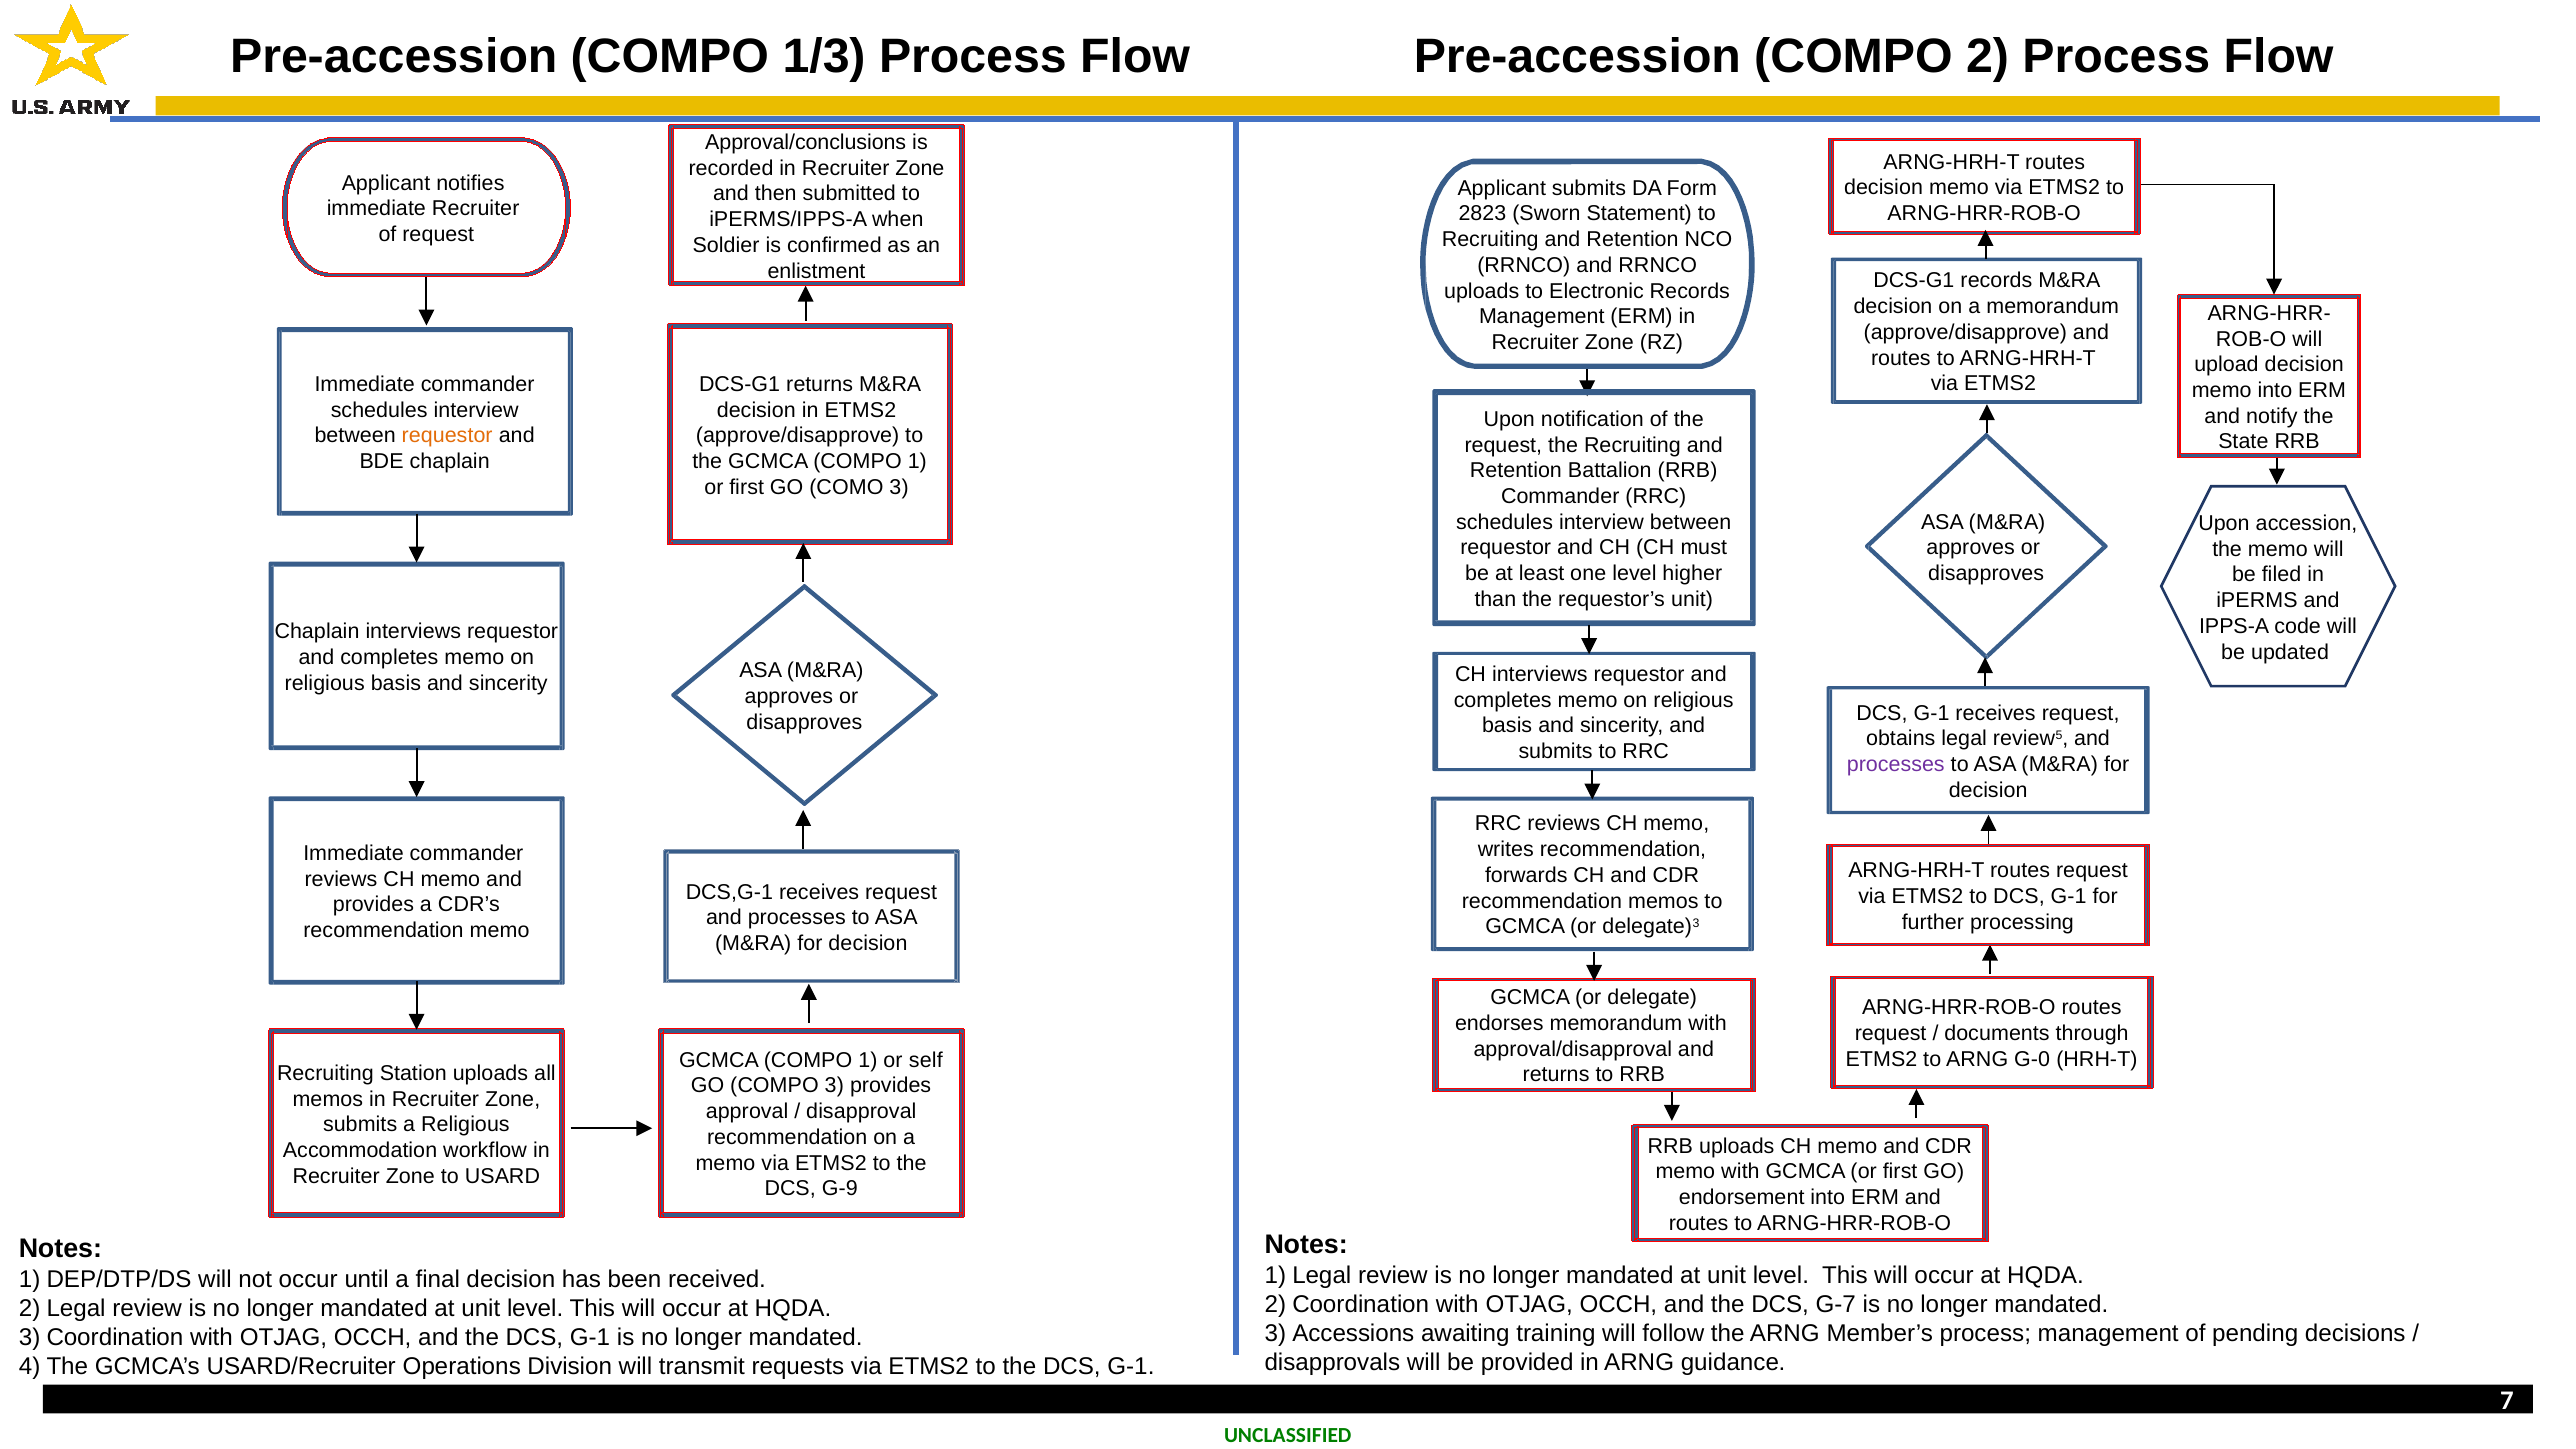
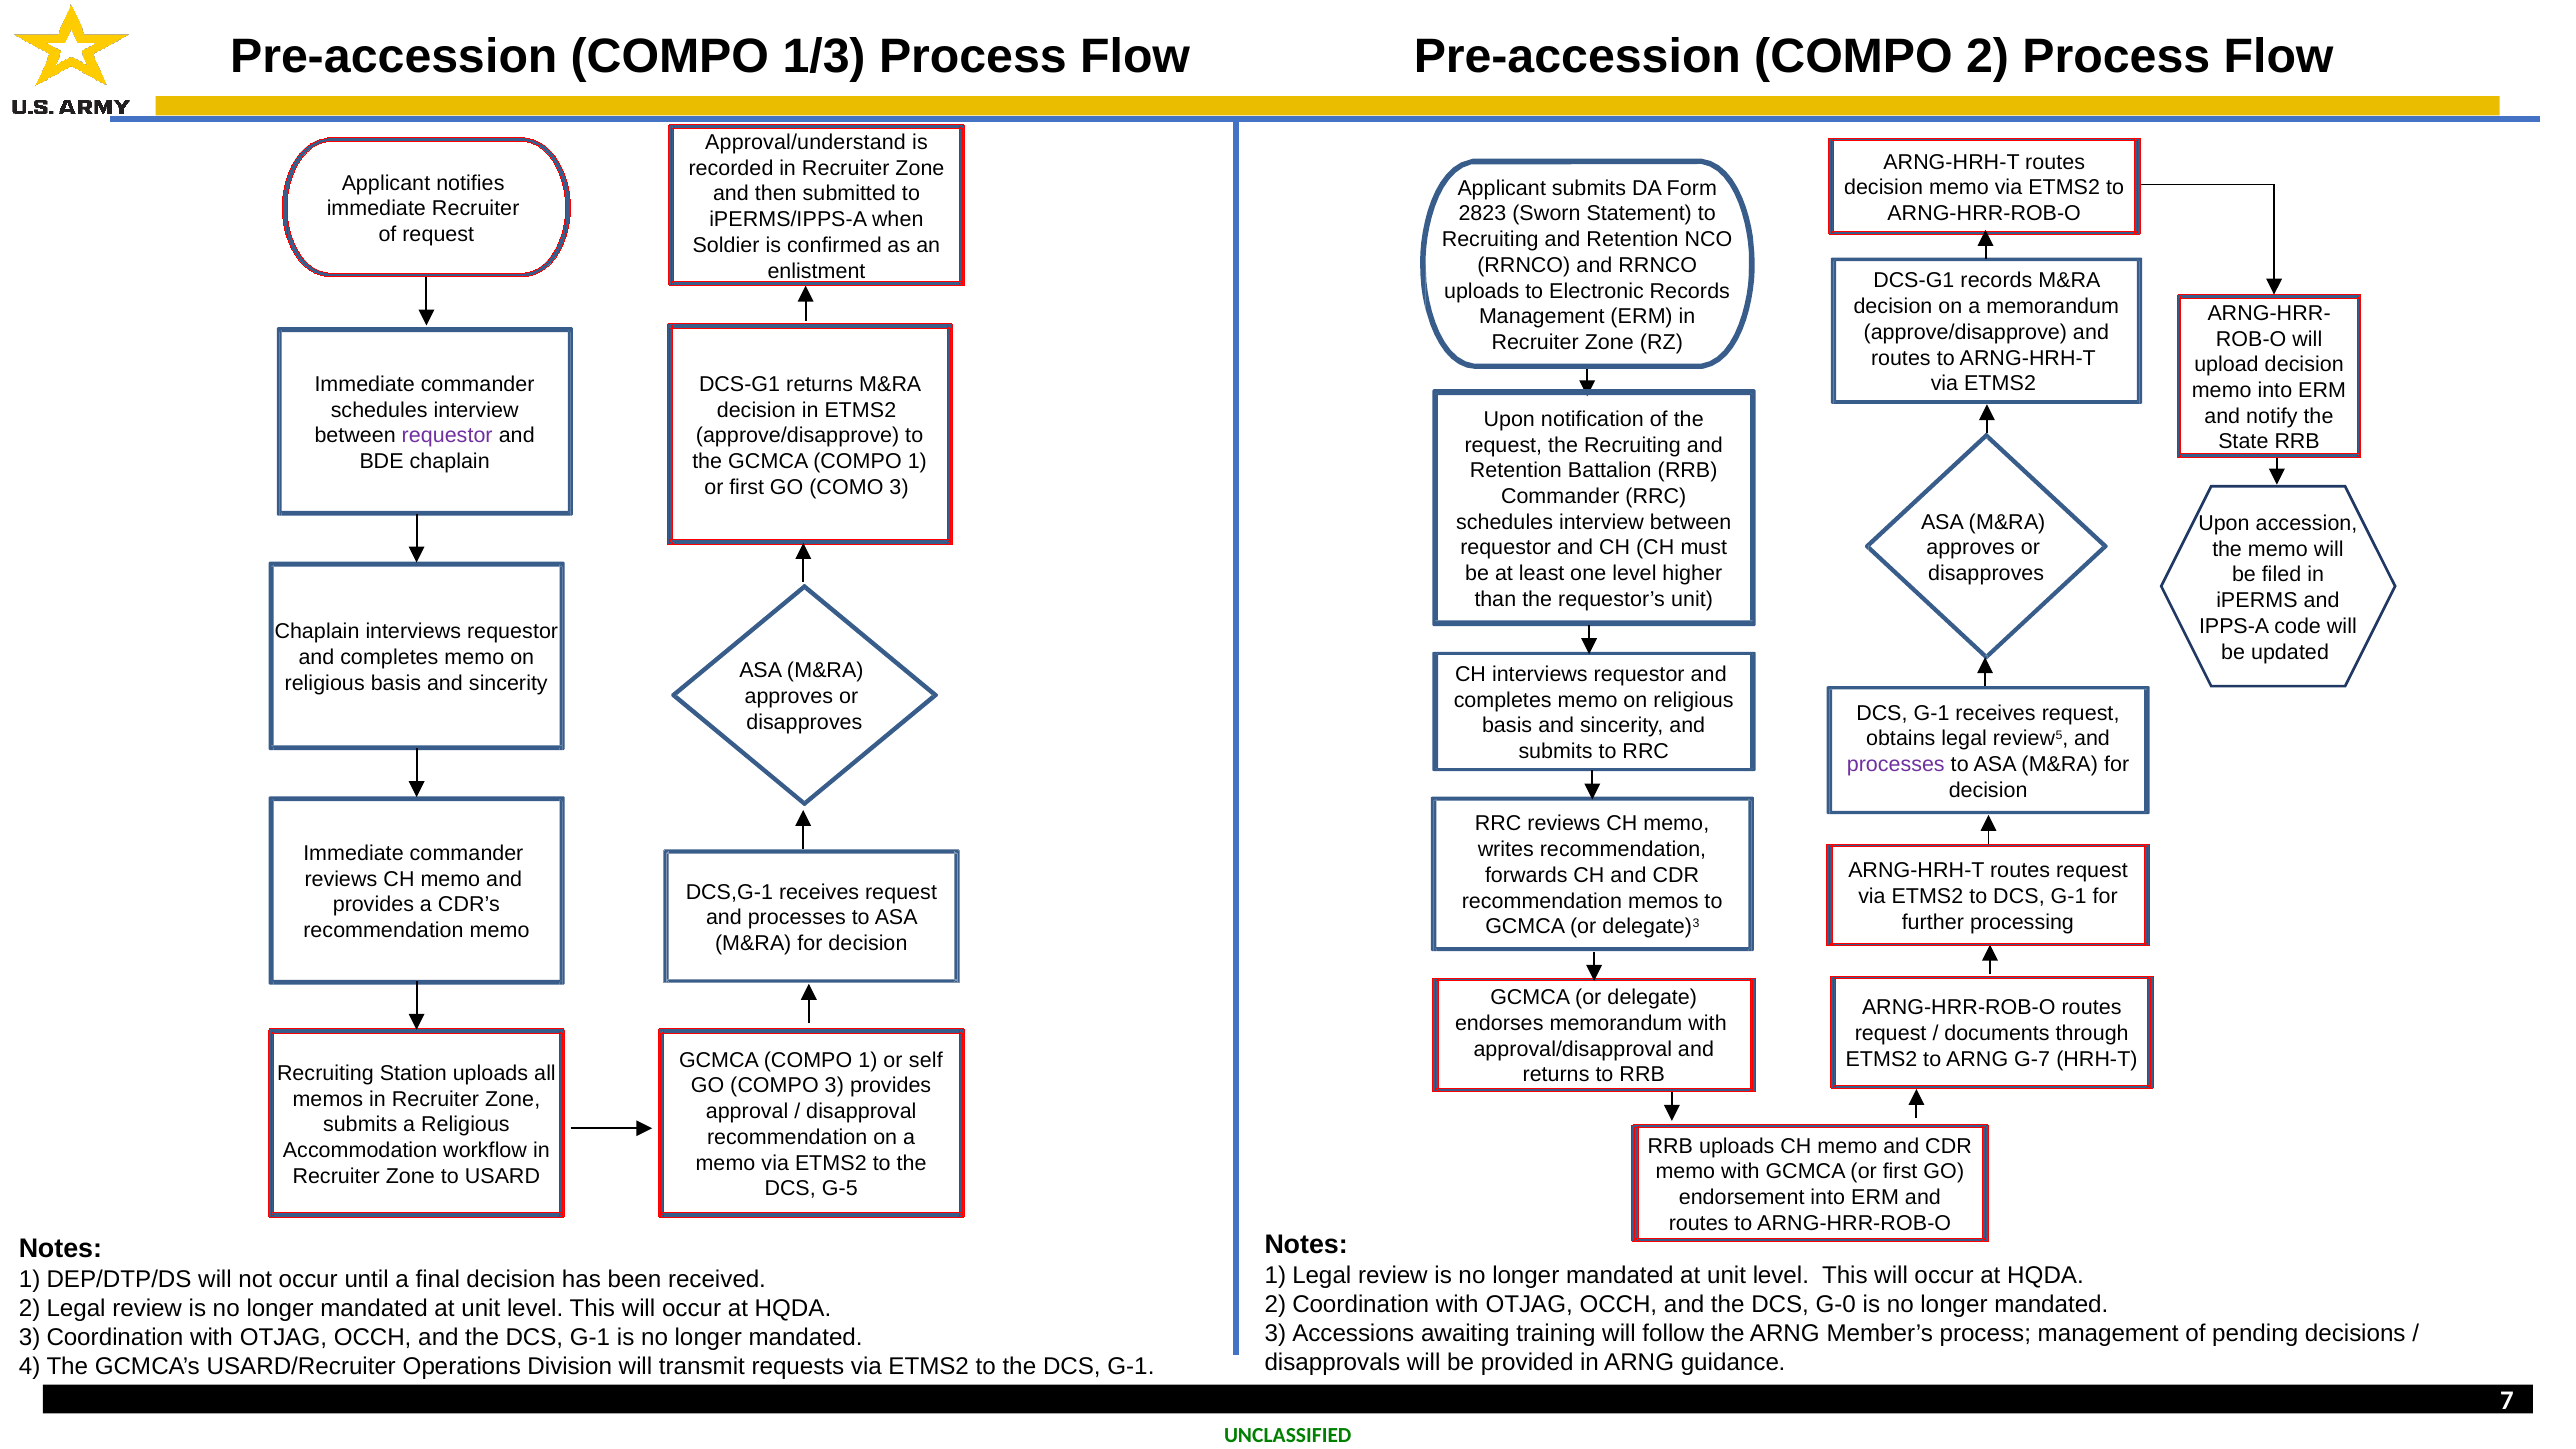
Approval/conclusions: Approval/conclusions -> Approval/understand (806, 142)
requestor colour: orange -> purple (447, 436)
G-0: G-0 -> G-7 (2032, 1059)
G-9: G-9 -> G-5 (840, 1189)
G-7: G-7 -> G-0 (1836, 1304)
